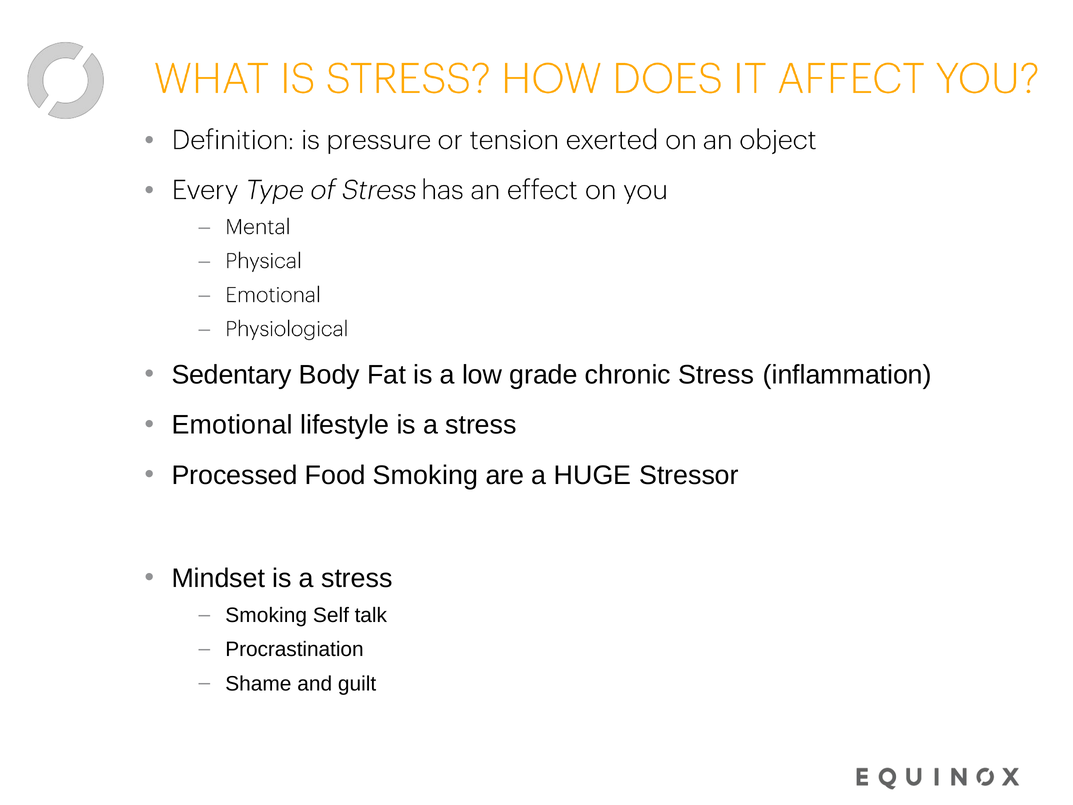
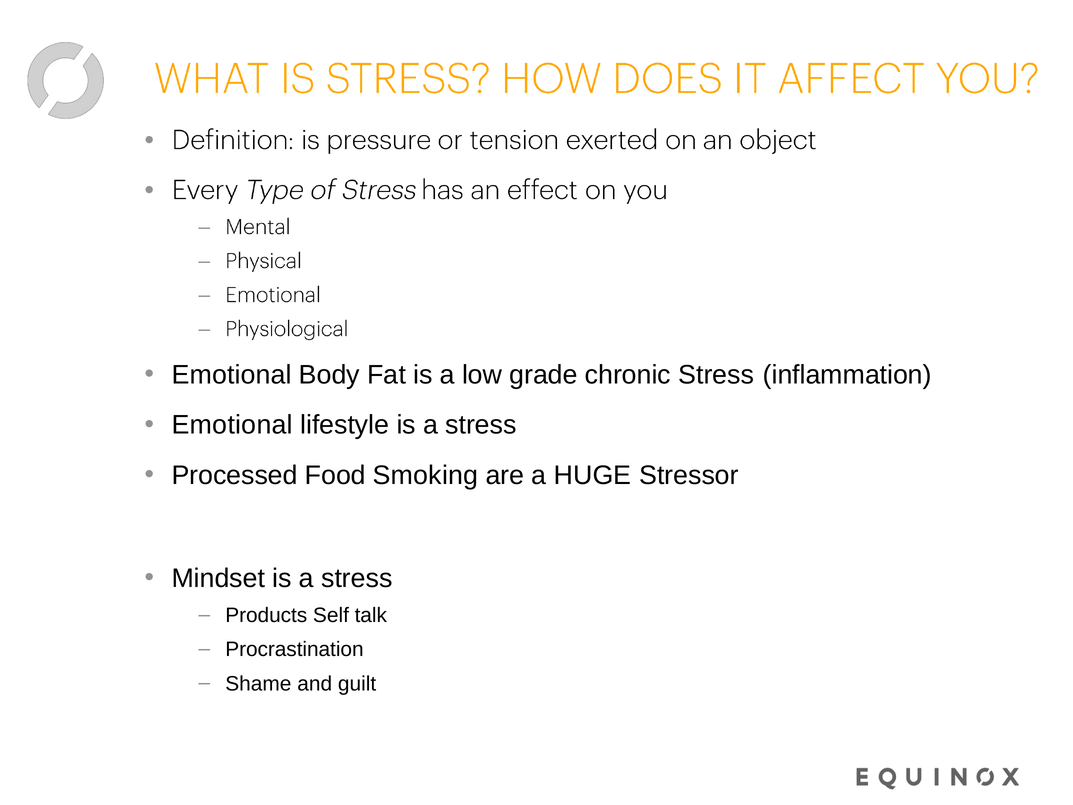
Sedentary: Sedentary -> Emotional (232, 375)
Smoking: Smoking -> Products (266, 615)
